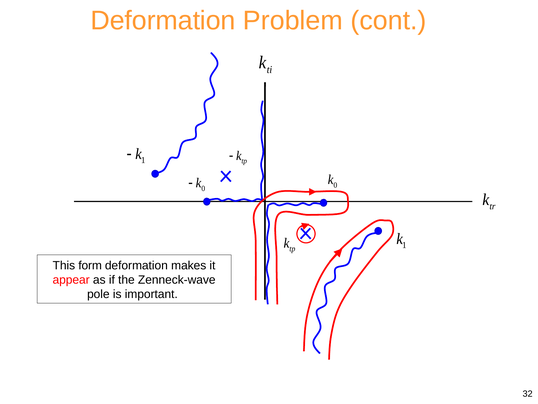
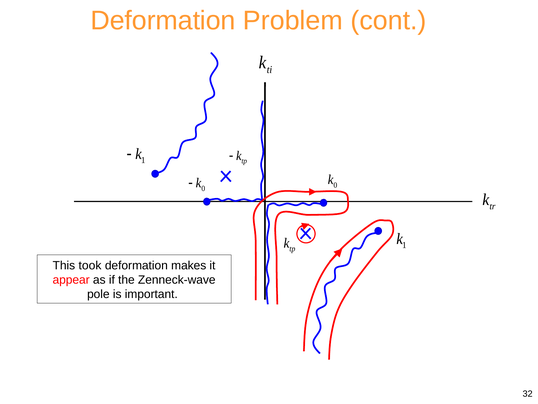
form: form -> took (90, 265)
